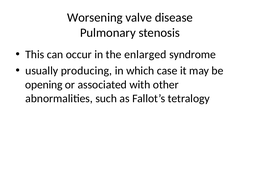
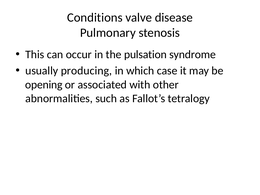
Worsening: Worsening -> Conditions (95, 18)
enlarged: enlarged -> pulsation (145, 55)
